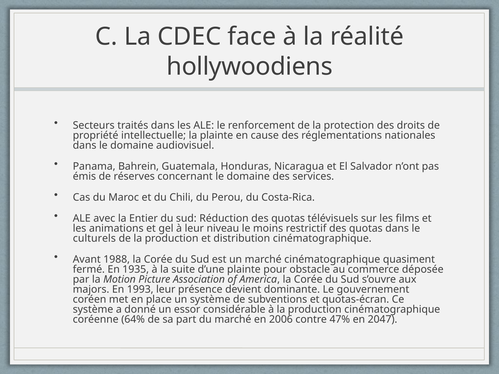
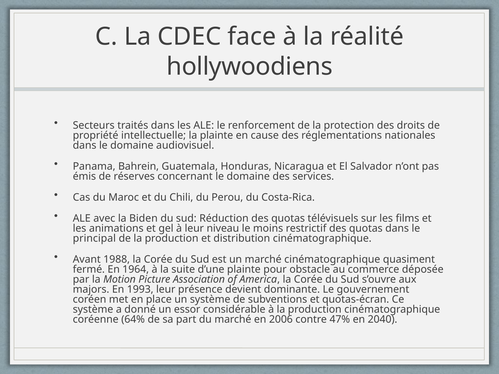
Entier: Entier -> Biden (143, 219)
culturels: culturels -> principal (94, 239)
1935: 1935 -> 1964 (136, 270)
2047: 2047 -> 2040 (383, 320)
